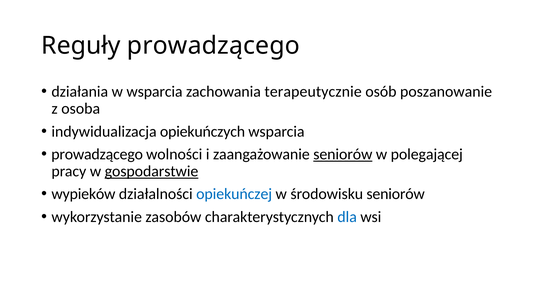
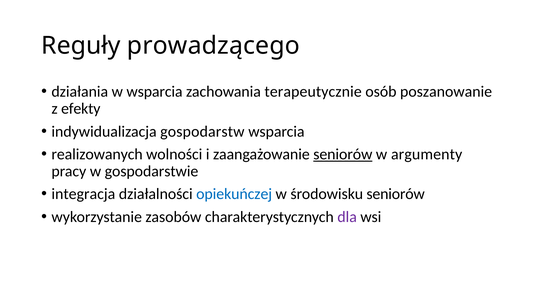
osoba: osoba -> efekty (81, 109)
opiekuńczych: opiekuńczych -> gospodarstw (202, 131)
prowadzącego: prowadzącego -> realizowanych (97, 154)
polegającej: polegającej -> argumenty (427, 154)
gospodarstwie underline: present -> none (151, 171)
wypieków: wypieków -> integracja (83, 194)
dla colour: blue -> purple (347, 217)
